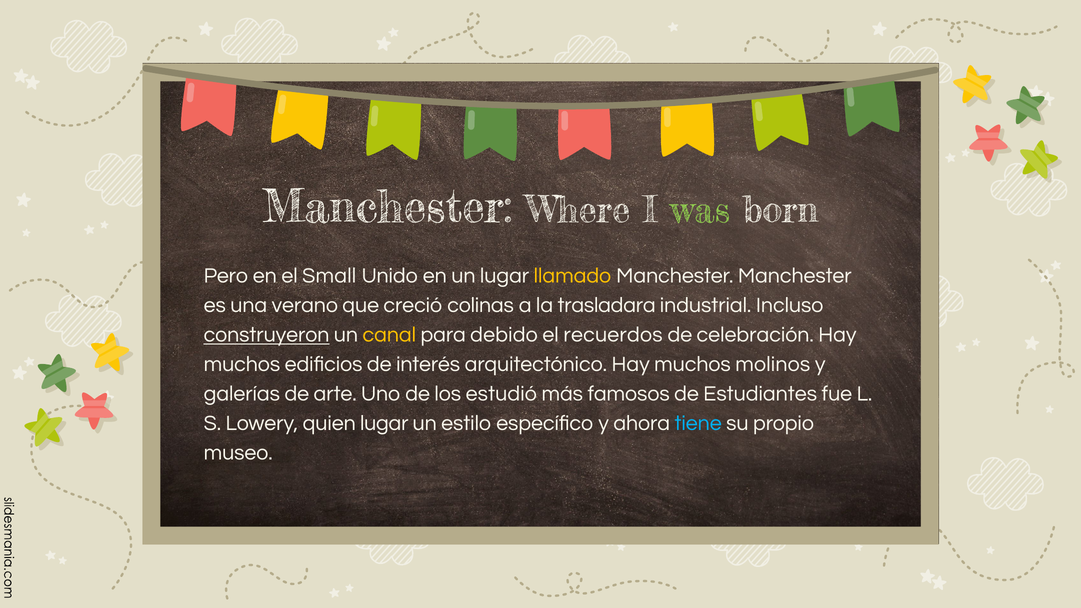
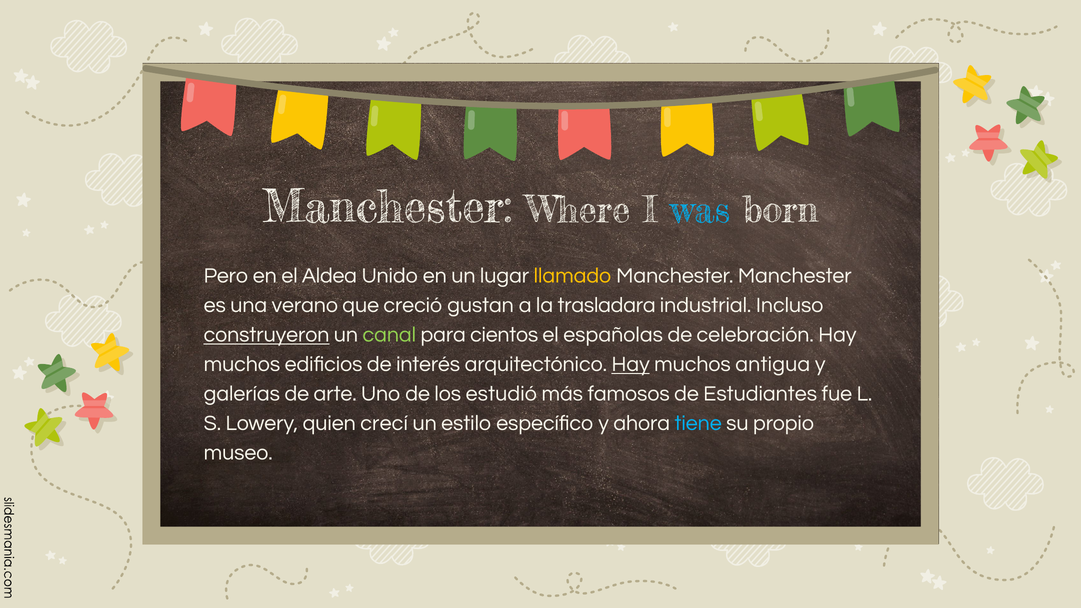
was colour: light green -> light blue (700, 210)
Small: Small -> Aldea (329, 276)
colinas: colinas -> gustan (481, 305)
canal colour: yellow -> light green (389, 335)
debido: debido -> cientos (504, 335)
recuerdos: recuerdos -> españolas (613, 335)
Hay underline: none -> present (631, 364)
molinos: molinos -> antigua (773, 364)
quien lugar: lugar -> crecí (384, 423)
